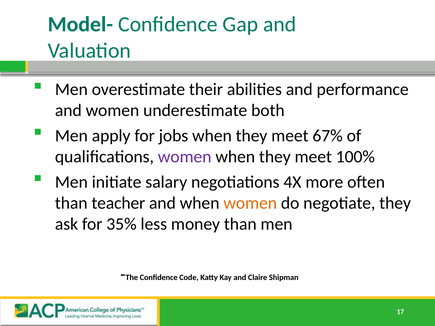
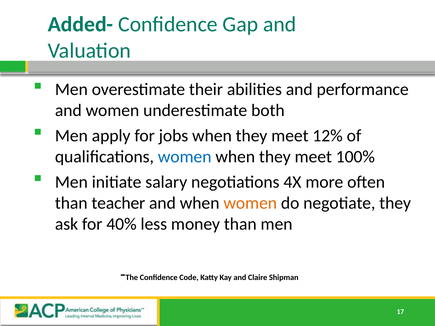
Model-: Model- -> Added- (81, 24)
67%: 67% -> 12% (328, 136)
women colour: purple -> blue (185, 157)
35%: 35% -> 40% (121, 224)
